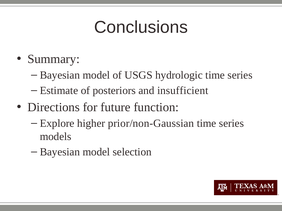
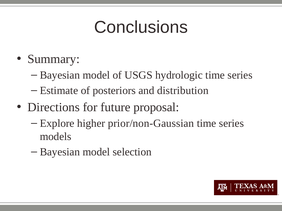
insufficient: insufficient -> distribution (183, 91)
function: function -> proposal (156, 107)
